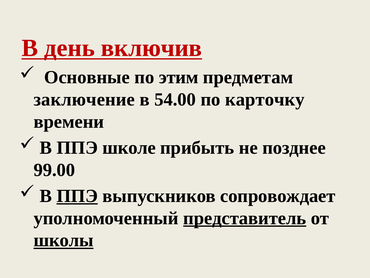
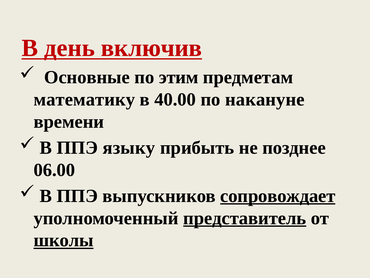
заключение: заключение -> математику (84, 99)
54.00: 54.00 -> 40.00 (175, 99)
карточку: карточку -> накануне (265, 99)
школе: школе -> языку (129, 147)
99.00: 99.00 -> 06.00 (54, 170)
ППЭ underline: present -> none (77, 196)
сопровождает underline: none -> present (278, 196)
